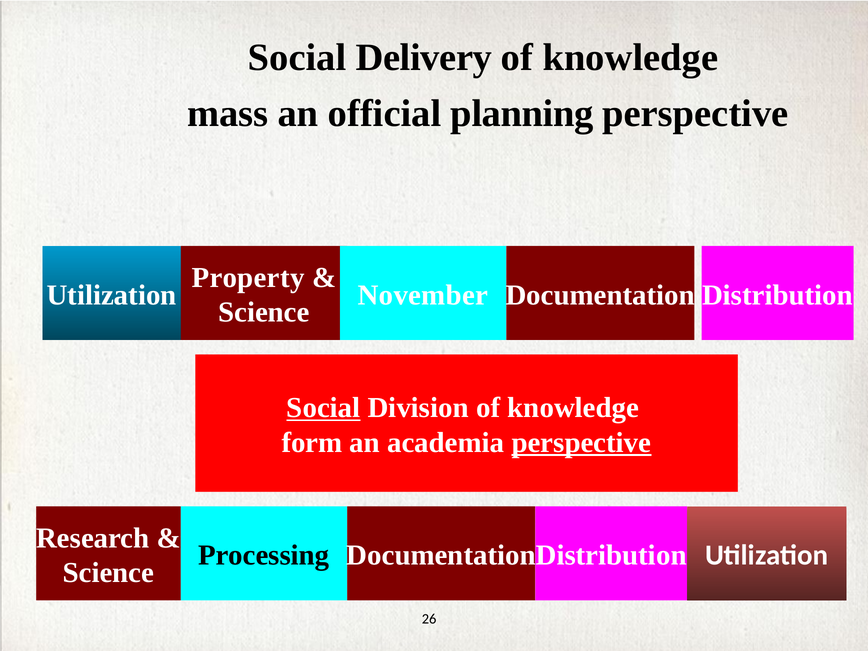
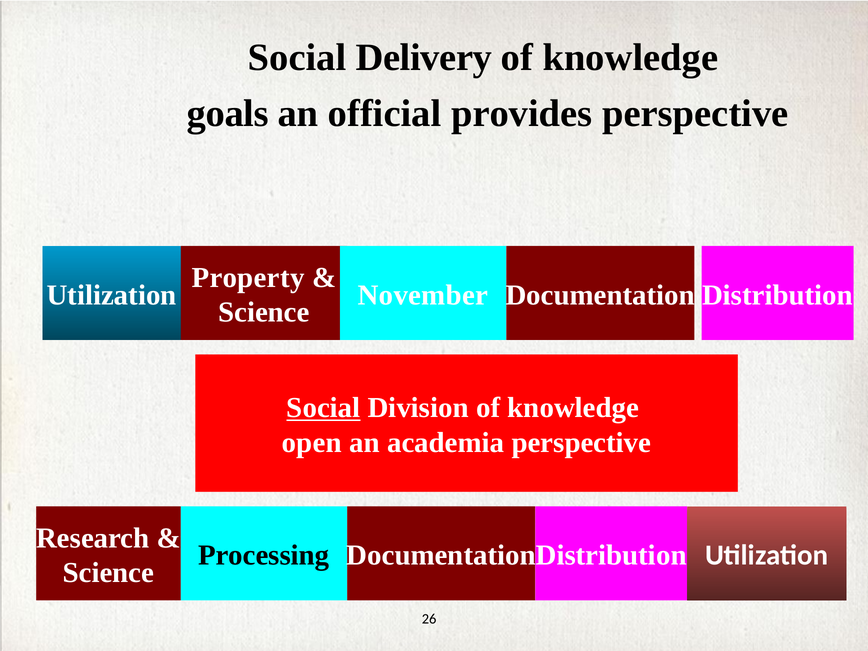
mass: mass -> goals (228, 114)
planning: planning -> provides (522, 114)
form: form -> open (312, 443)
perspective underline: present -> none (581, 443)
